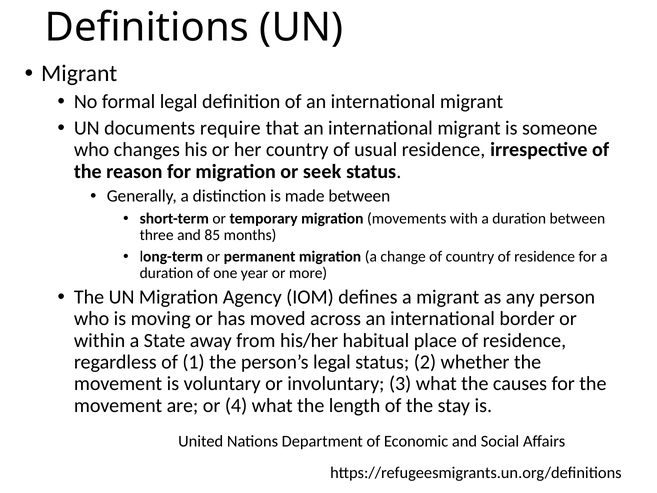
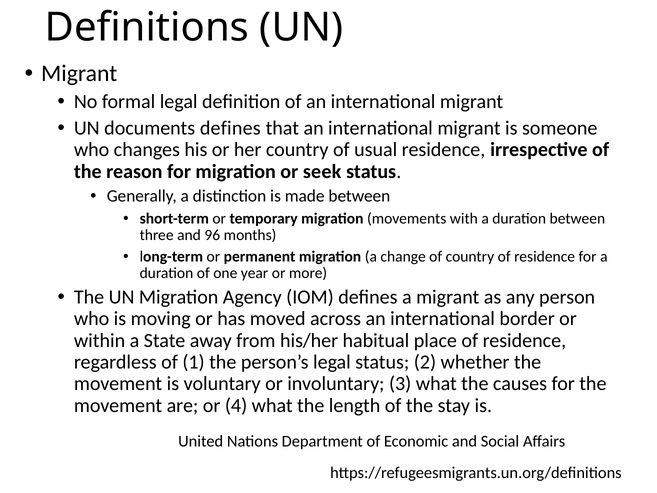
documents require: require -> defines (230, 128)
85: 85 -> 96 (212, 235)
